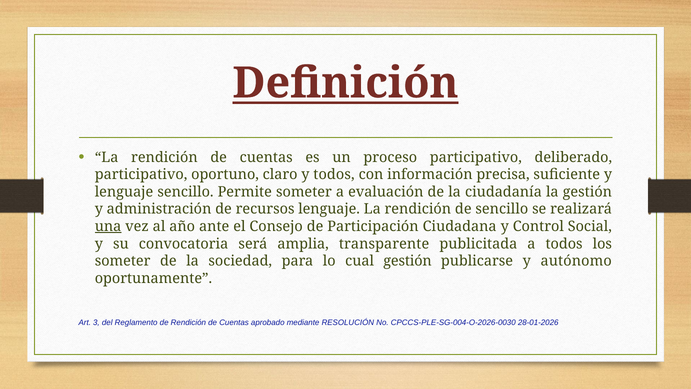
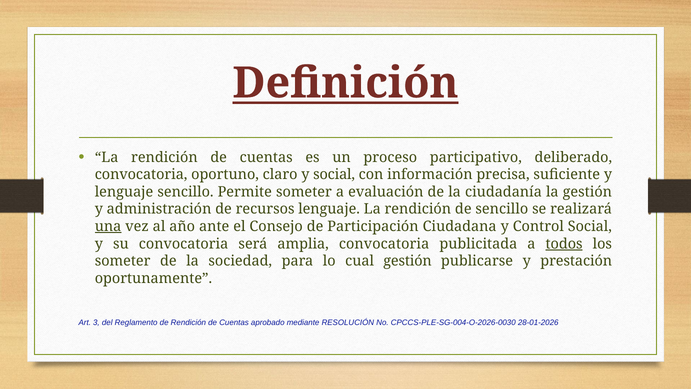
participativo: participativo -> convocatoria (141, 174)
y todos: todos -> social (334, 174)
amplia transparente: transparente -> convocatoria (384, 244)
todos underline: none -> present (564, 244)
autónomo: autónomo -> prestación (576, 261)
